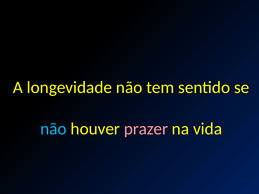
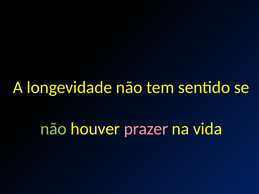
não colour: light blue -> light green (53, 129)
